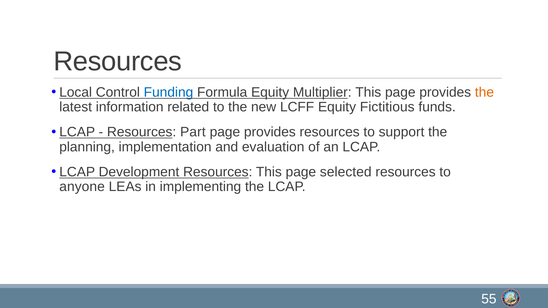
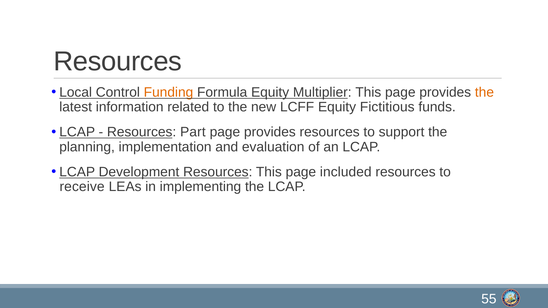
Funding colour: blue -> orange (168, 92)
selected: selected -> included (346, 172)
anyone: anyone -> receive (82, 187)
